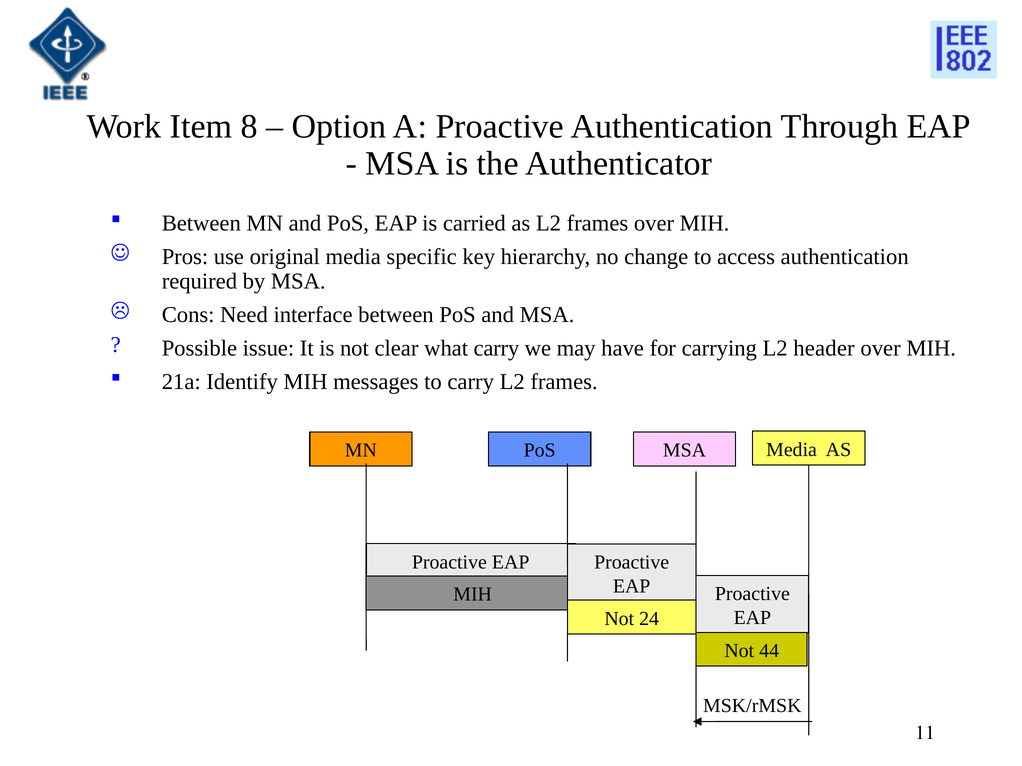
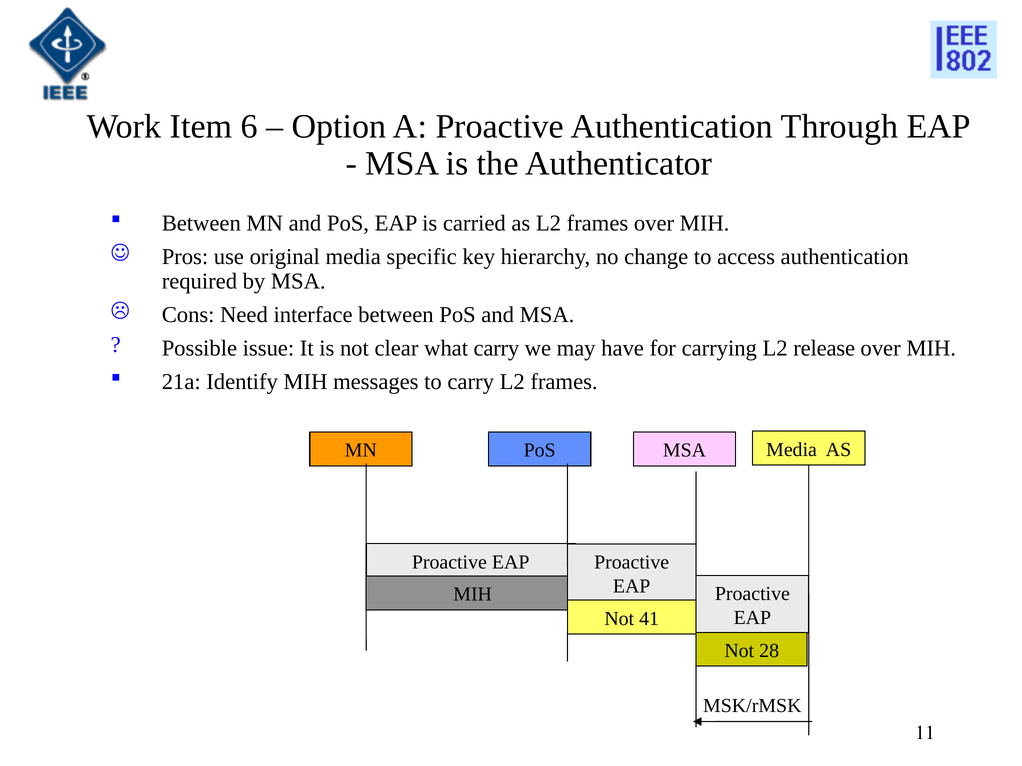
8: 8 -> 6 (249, 127)
header: header -> release (824, 349)
24: 24 -> 41 (649, 619)
44: 44 -> 28 (769, 651)
